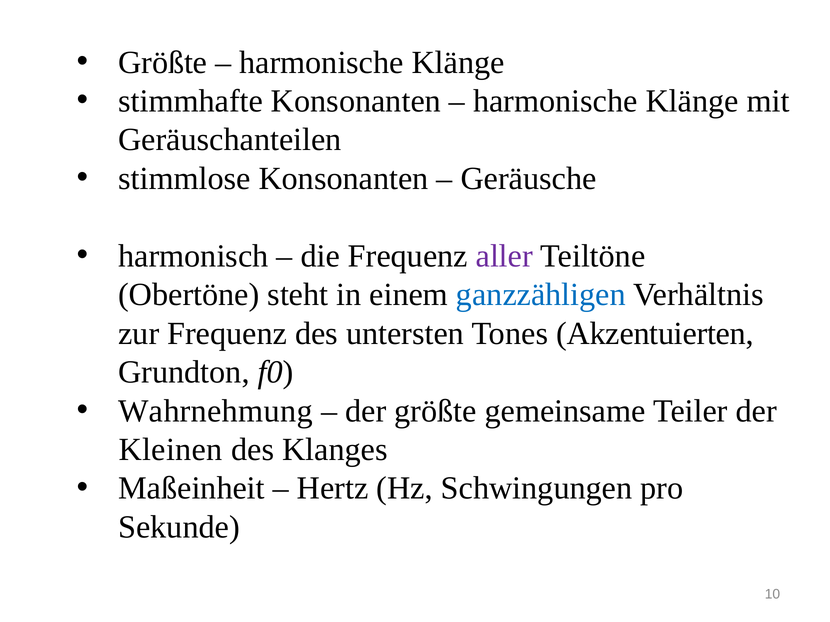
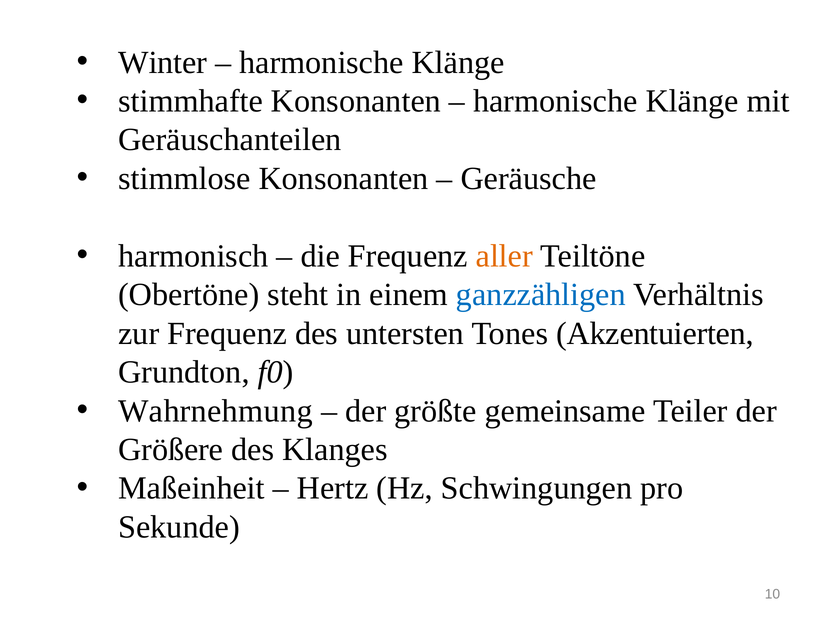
Größte: Größte -> Winter (163, 62)
aller colour: purple -> orange (504, 256)
Kleinen: Kleinen -> Größere (171, 450)
